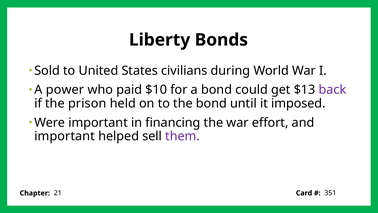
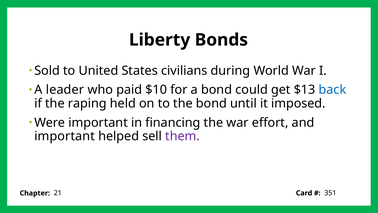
power: power -> leader (65, 90)
back colour: purple -> blue (332, 90)
prison: prison -> raping (87, 103)
